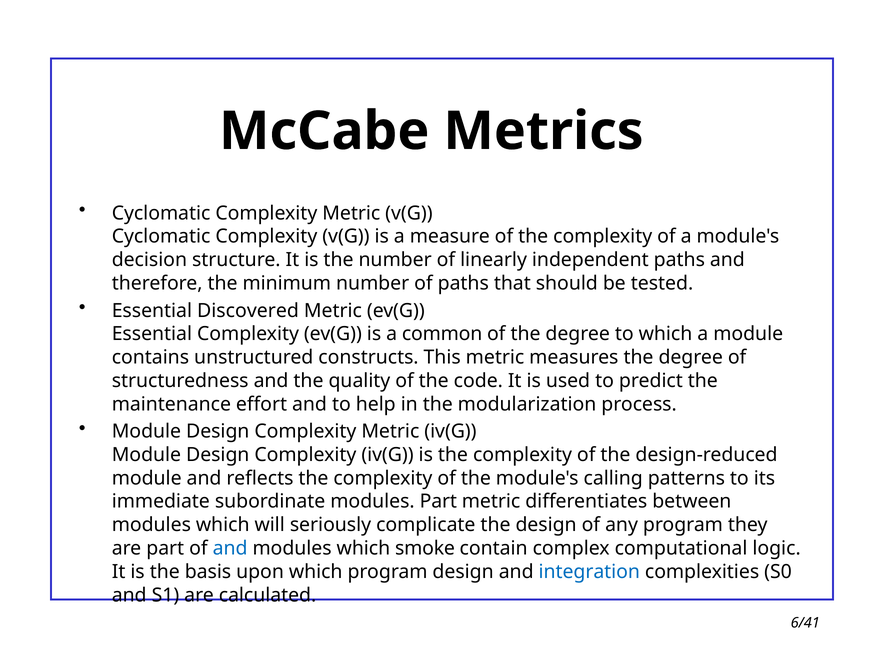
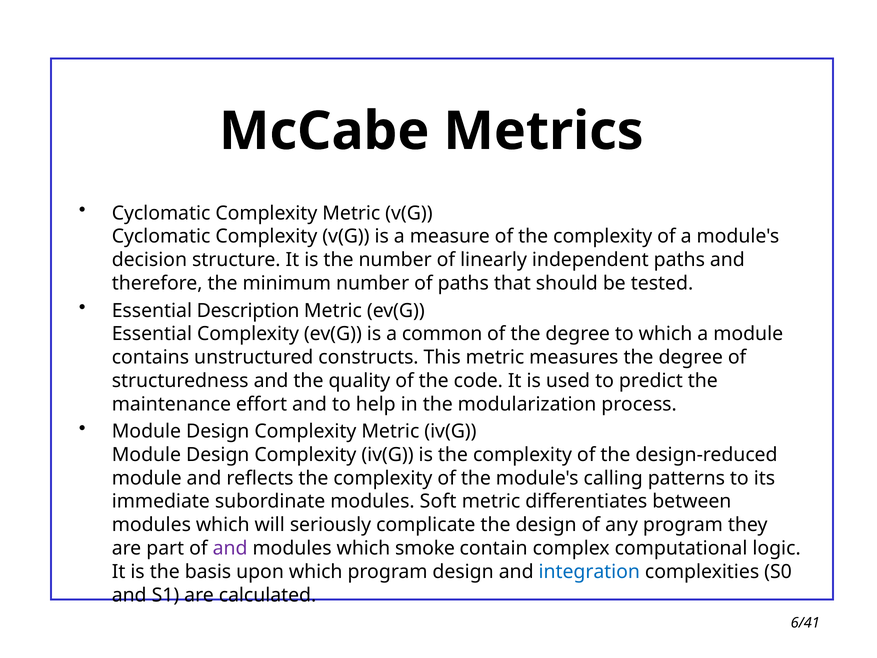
Discovered: Discovered -> Description (248, 310)
modules Part: Part -> Soft (438, 501)
and colour: blue -> purple (230, 548)
